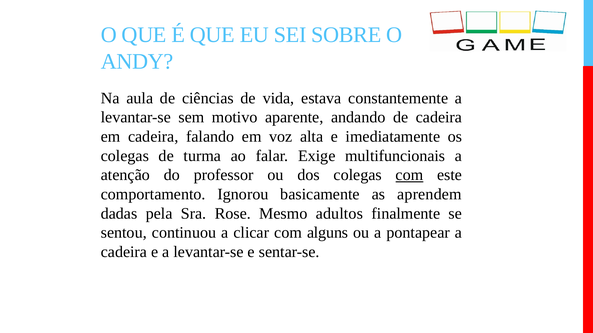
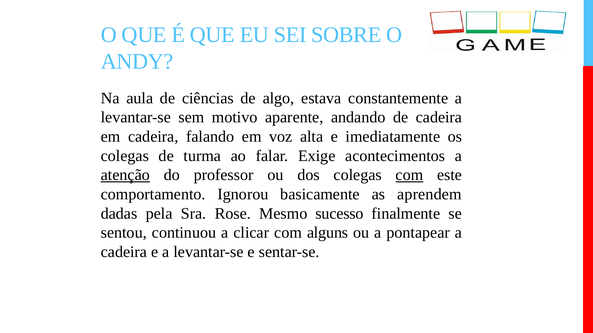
vida: vida -> algo (279, 98)
multifuncionais: multifuncionais -> acontecimentos (395, 156)
atenção underline: none -> present (125, 175)
adultos: adultos -> sucesso (340, 214)
